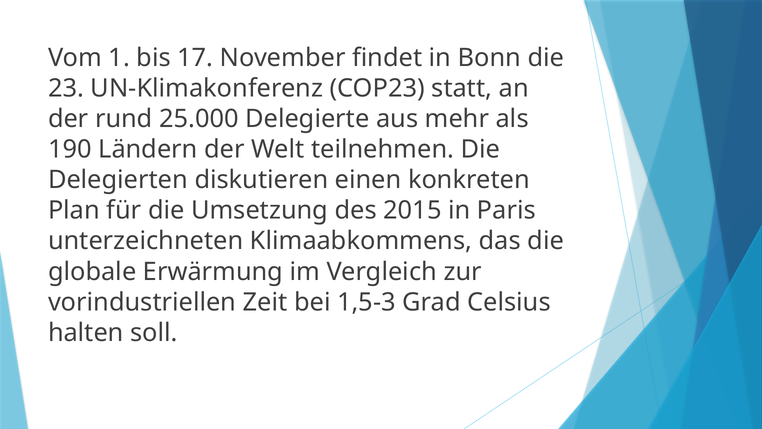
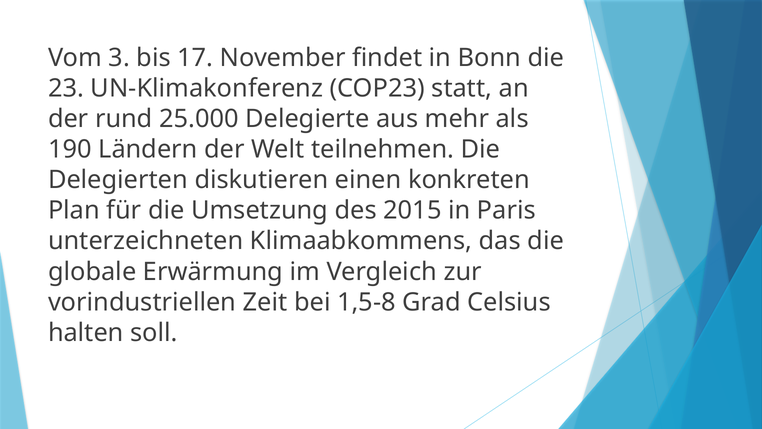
1: 1 -> 3 (119, 58)
1,5-3: 1,5-3 -> 1,5-8 (366, 302)
